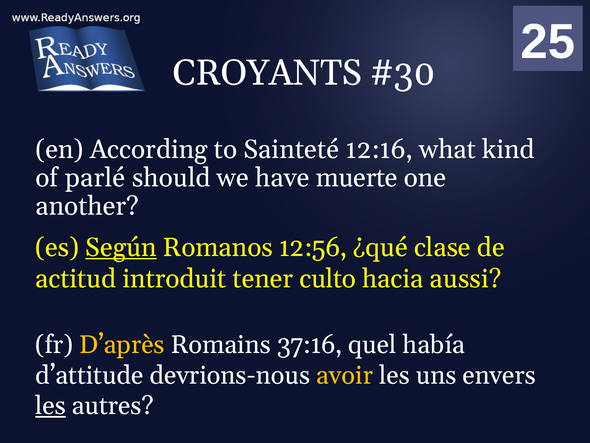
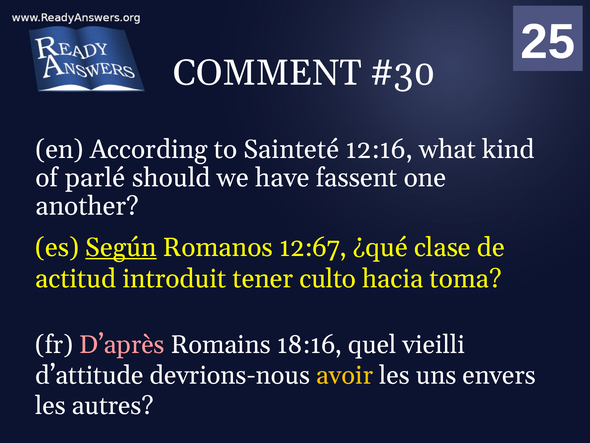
CROYANTS: CROYANTS -> COMMENT (268, 73)
muerte: muerte -> fassent (357, 178)
12:56: 12:56 -> 12:67 (313, 247)
aussi: aussi -> toma (466, 279)
D’après colour: yellow -> pink (122, 344)
37:16: 37:16 -> 18:16 (309, 344)
había: había -> vieilli (434, 344)
les underline: present -> none (51, 405)
